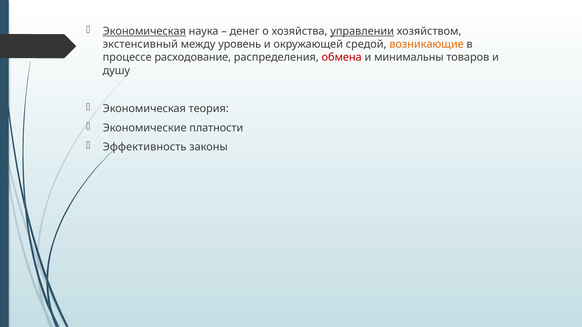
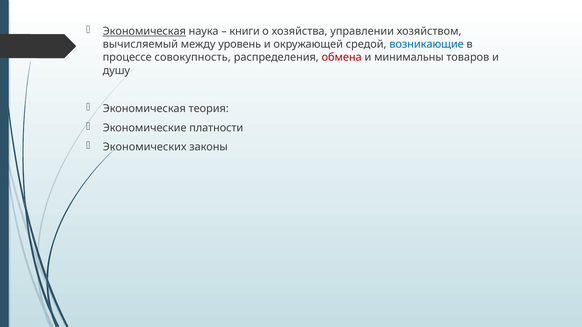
денег: денег -> книги (245, 31)
управлении underline: present -> none (362, 31)
экстенсивный: экстенсивный -> вычисляемый (140, 44)
возникающие colour: orange -> blue (427, 44)
расходование: расходование -> совокупность (193, 57)
Эффективность: Эффективность -> Экономических (145, 147)
